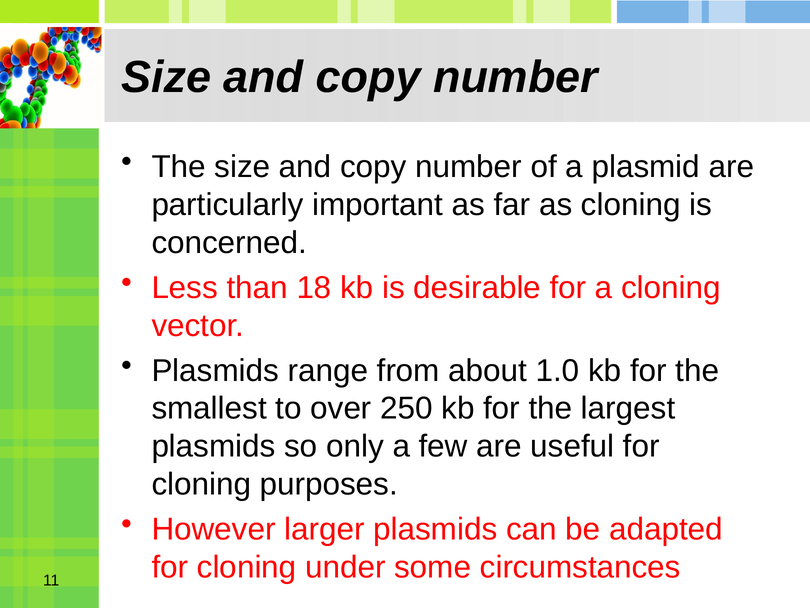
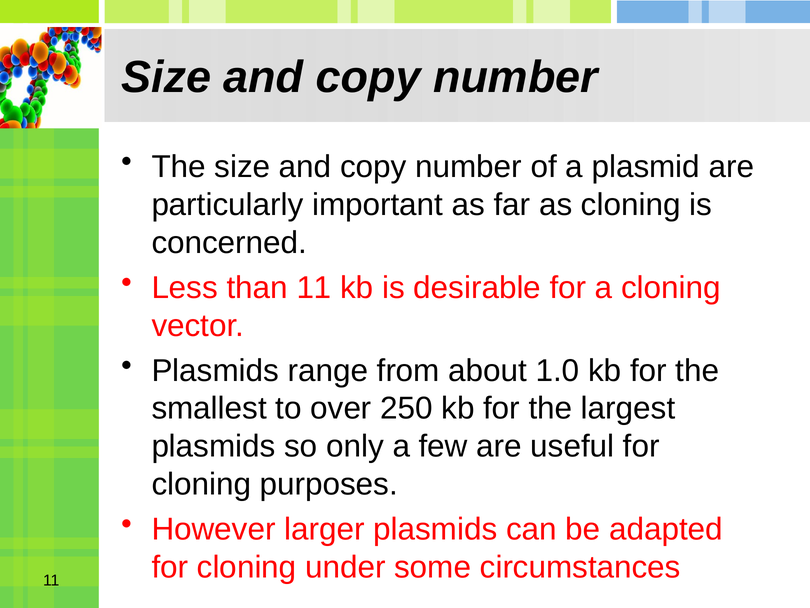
than 18: 18 -> 11 (314, 288)
